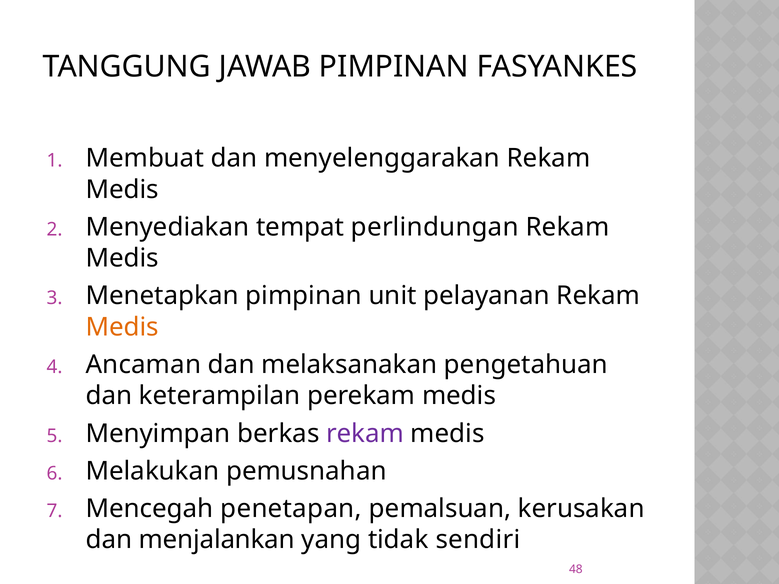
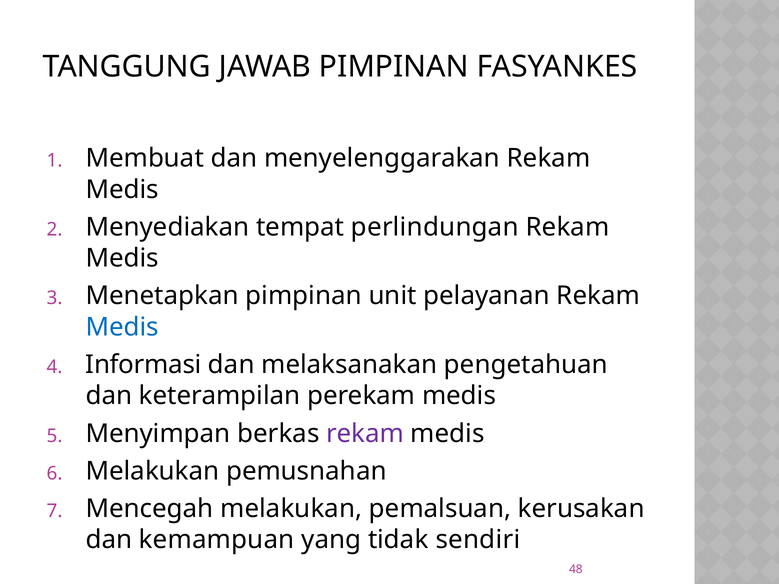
Medis colour: orange -> blue (122, 327)
Ancaman: Ancaman -> Informasi (144, 365)
Mencegah penetapan: penetapan -> melakukan (291, 509)
menjalankan: menjalankan -> kemampuan (217, 540)
